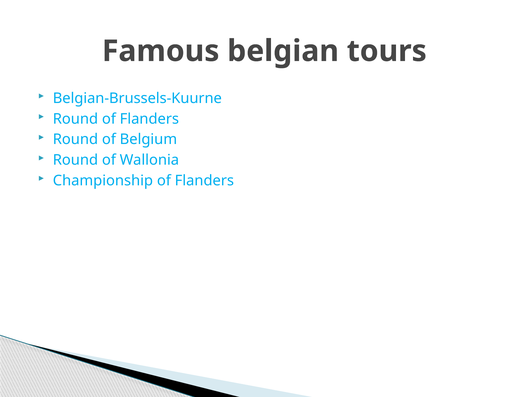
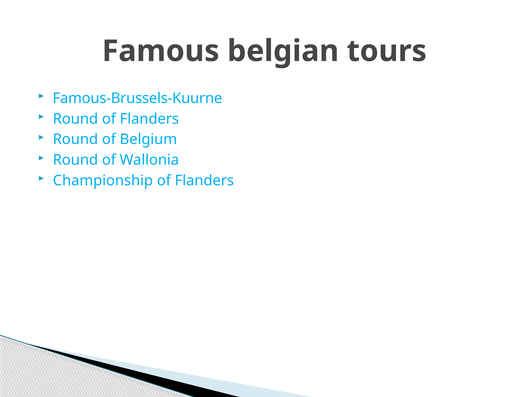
Belgian-Brussels-Kuurne: Belgian-Brussels-Kuurne -> Famous-Brussels-Kuurne (137, 98)
